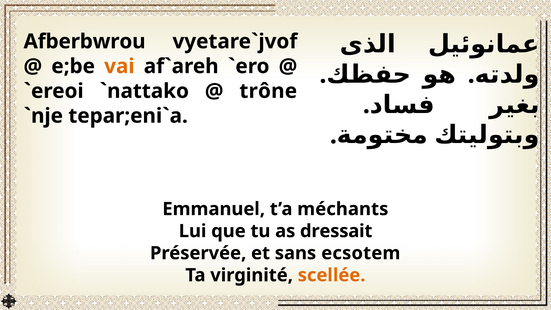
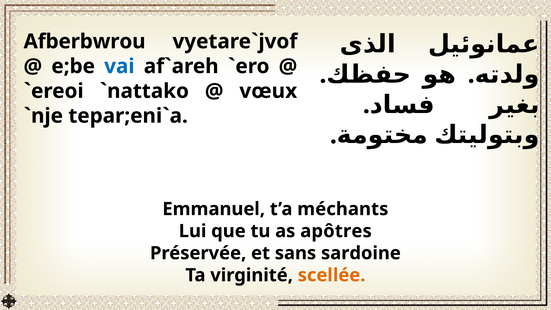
vai colour: orange -> blue (119, 66)
trône: trône -> vœux (268, 91)
dressait: dressait -> apôtres (336, 231)
ecsotem: ecsotem -> sardoine (361, 253)
